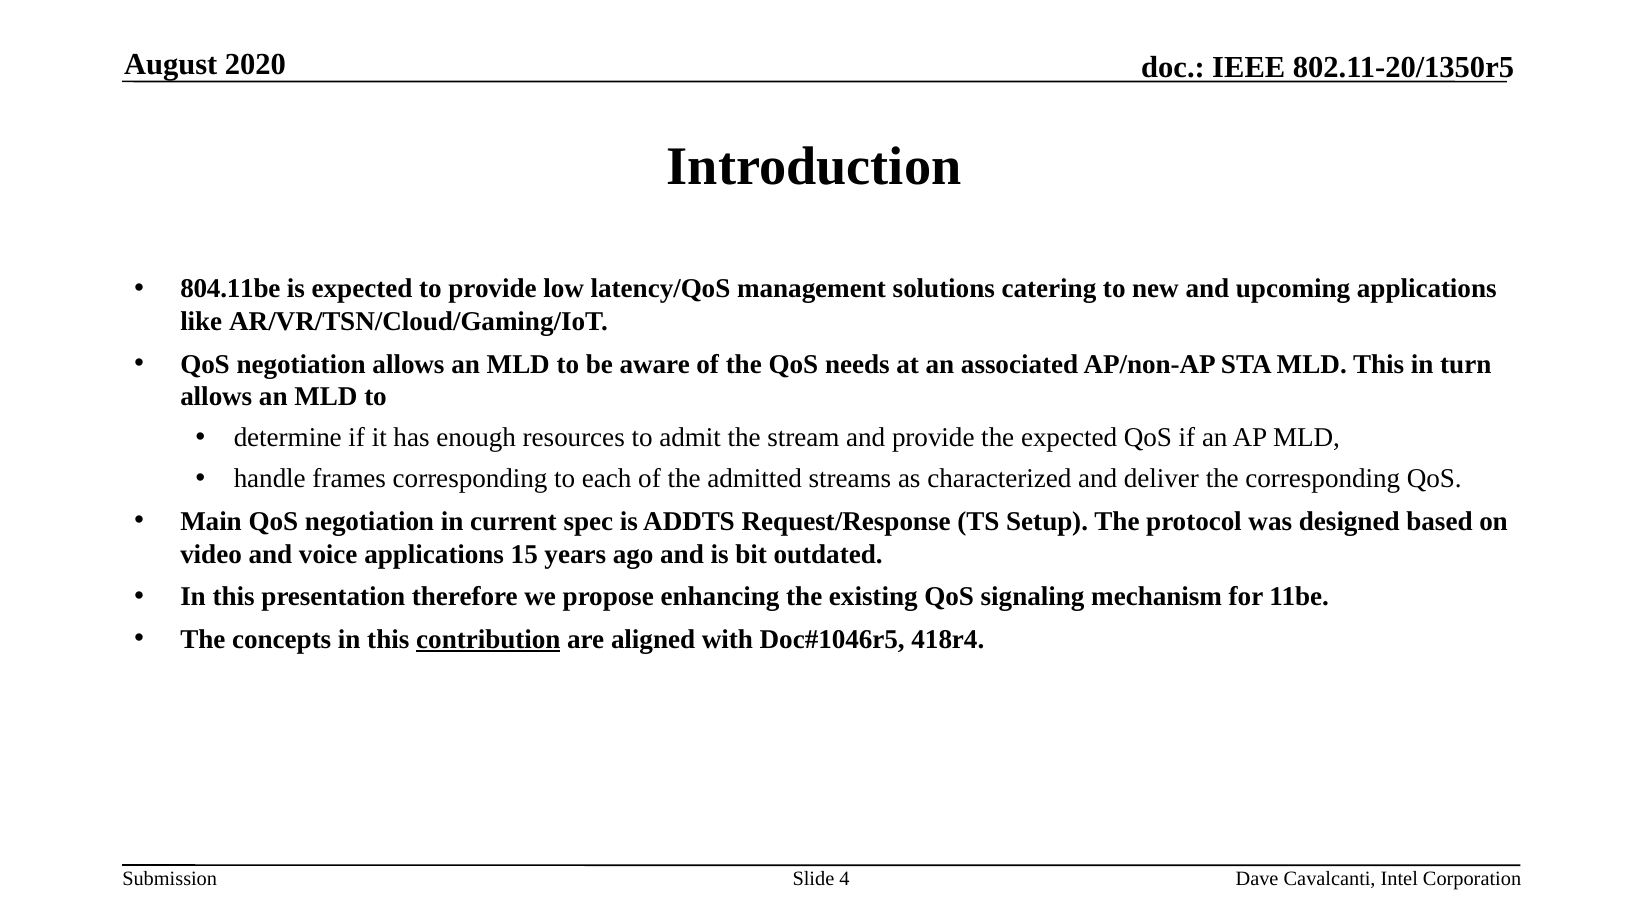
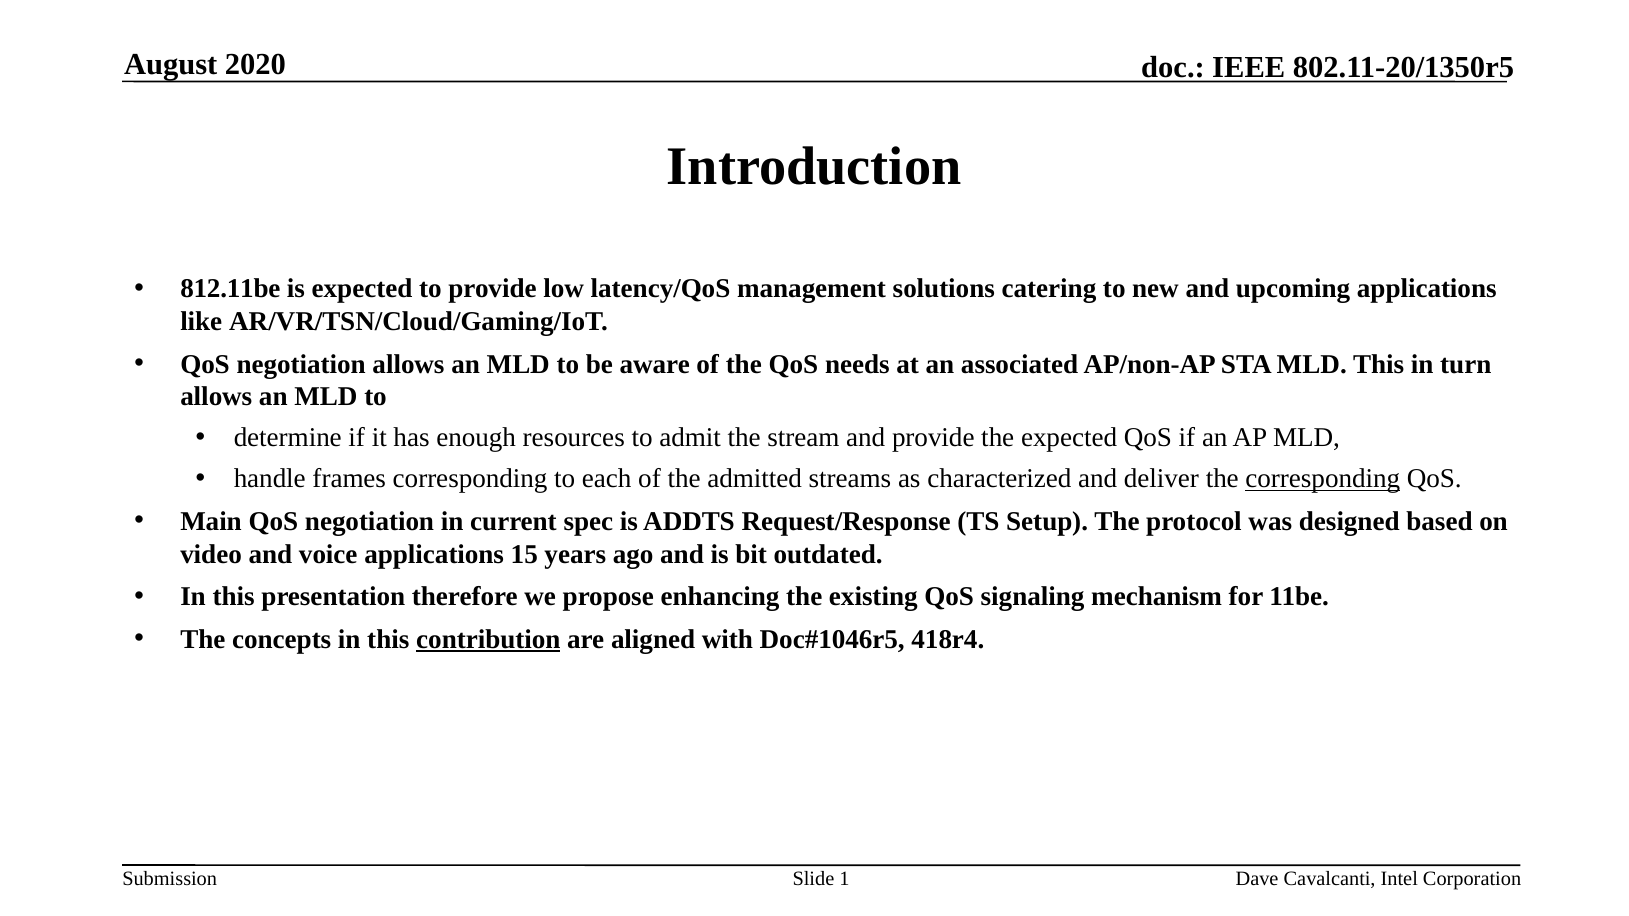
804.11be: 804.11be -> 812.11be (230, 289)
corresponding underline: none -> present (1323, 479)
4: 4 -> 1 (845, 879)
